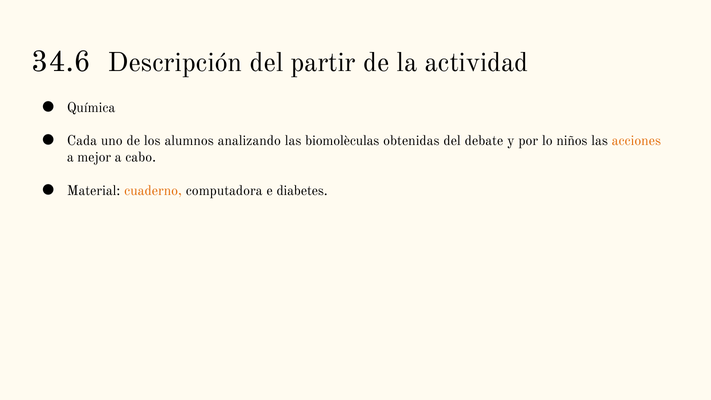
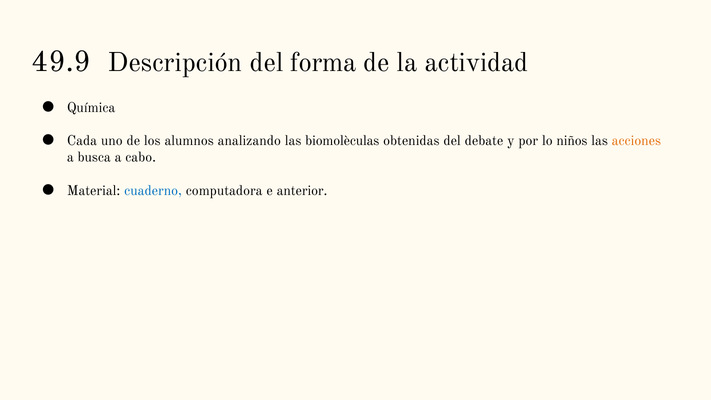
34.6: 34.6 -> 49.9 (61, 62)
partir: partir -> forma (323, 63)
mejor: mejor -> busca (94, 157)
cuaderno colour: orange -> blue (153, 190)
diabetes: diabetes -> anterior (302, 190)
